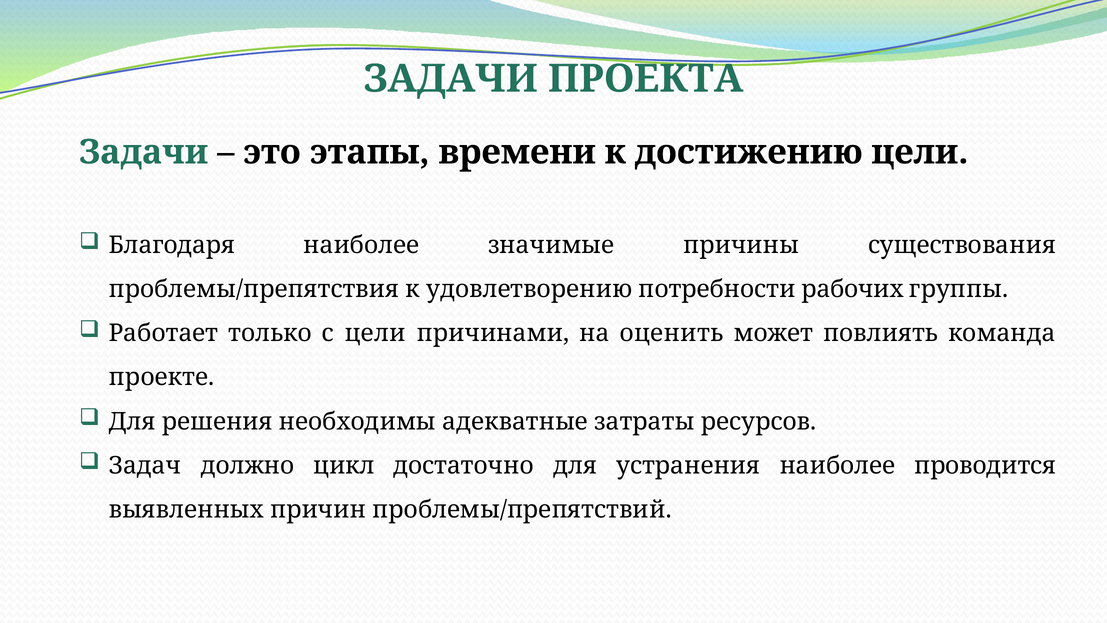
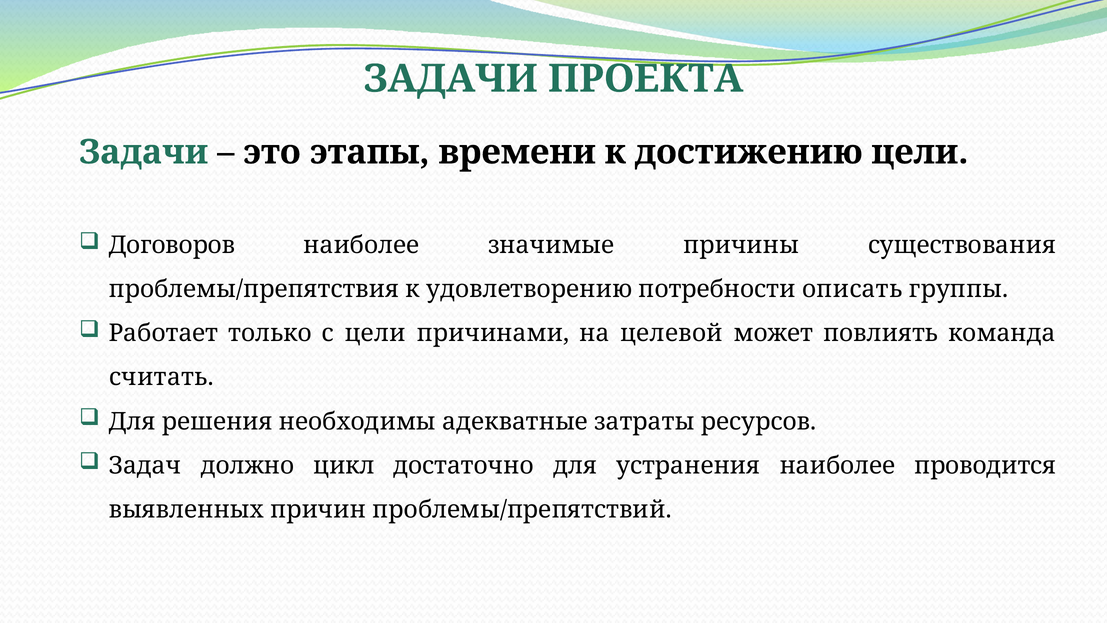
Благодаря: Благодаря -> Договоров (172, 245)
рабочих: рабочих -> описать (852, 289)
оценить: оценить -> целевой (672, 333)
проекте: проекте -> считать (162, 377)
